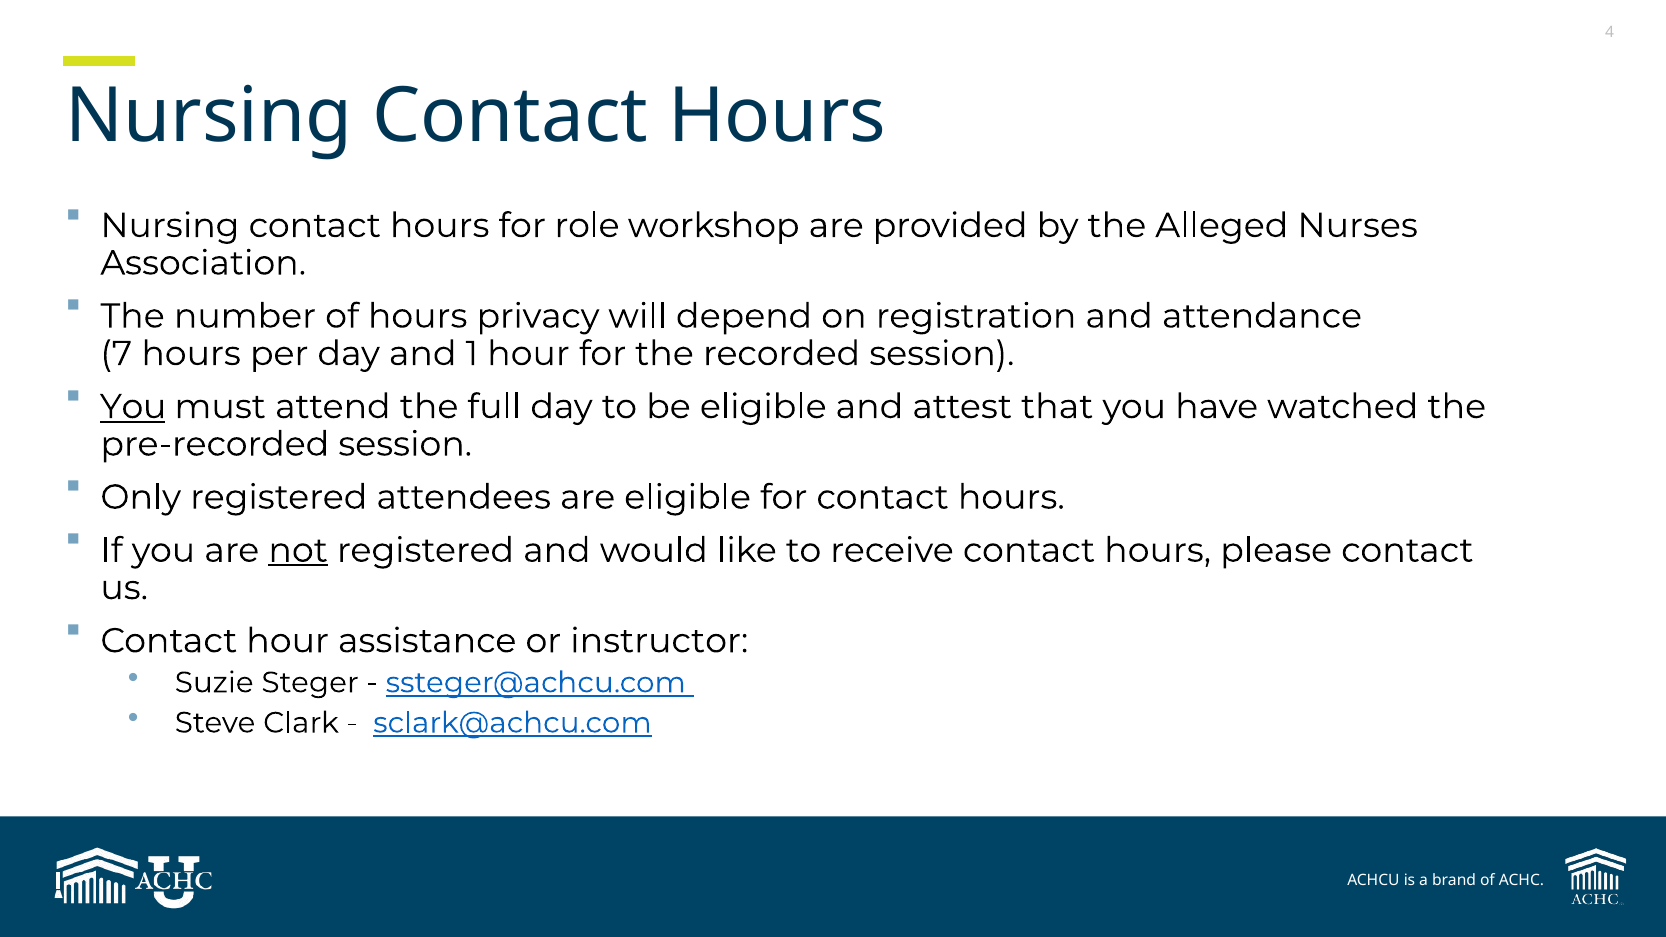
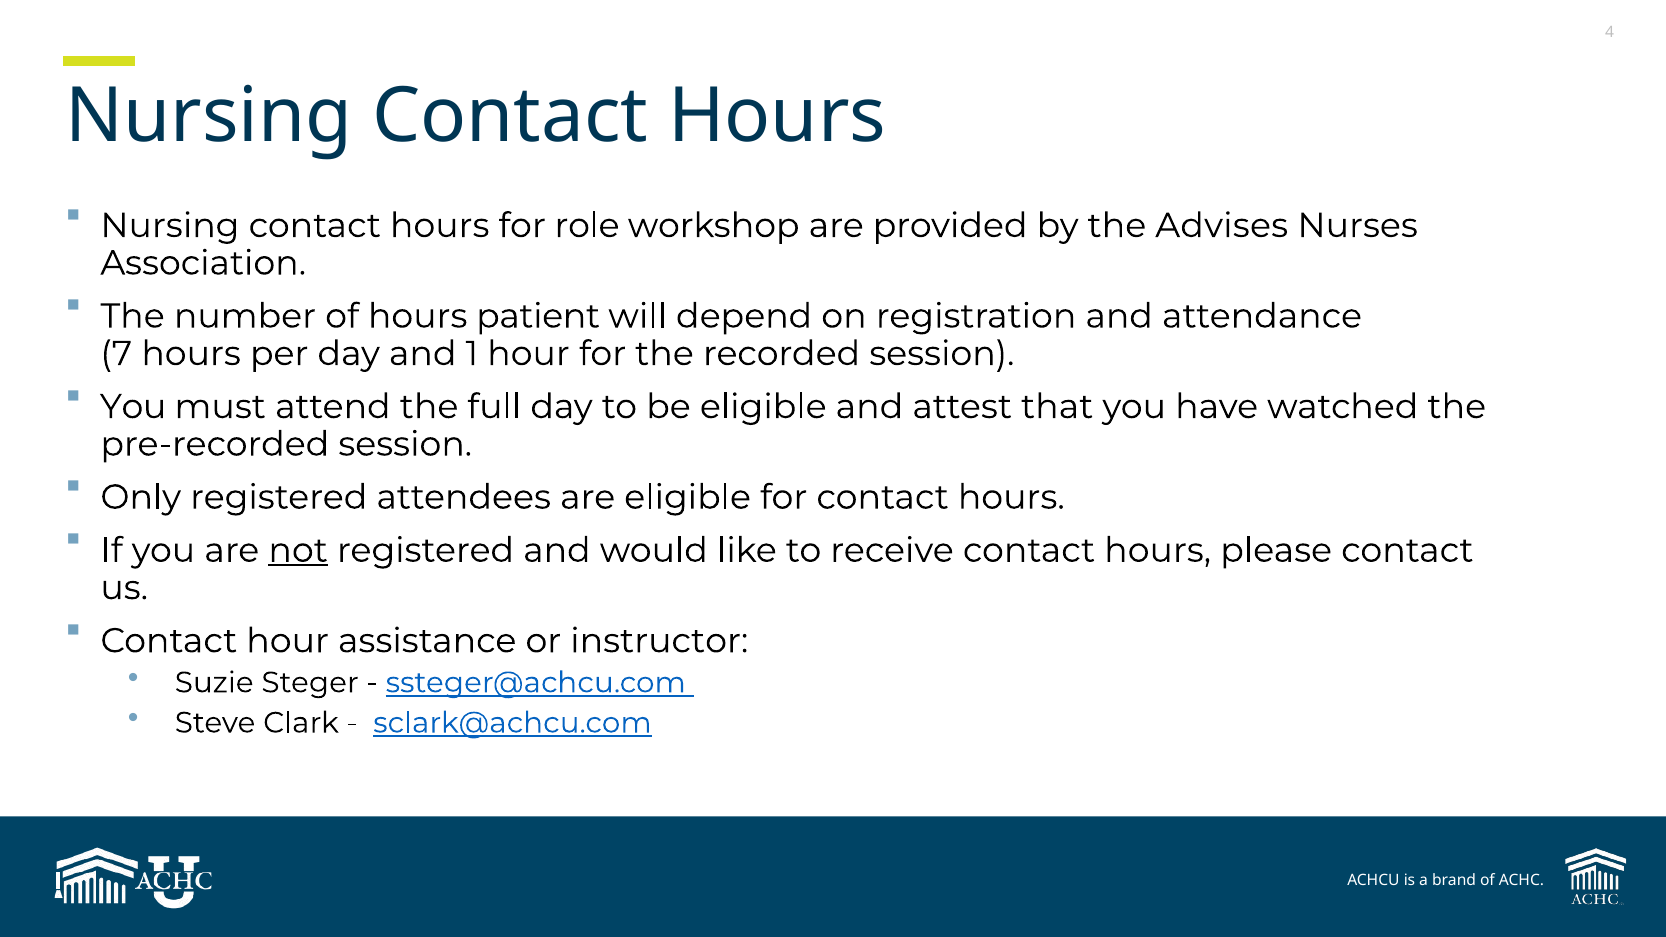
Alleged: Alleged -> Advises (1222, 226)
privacy: privacy -> patient (538, 316)
You underline: present -> none (133, 407)
